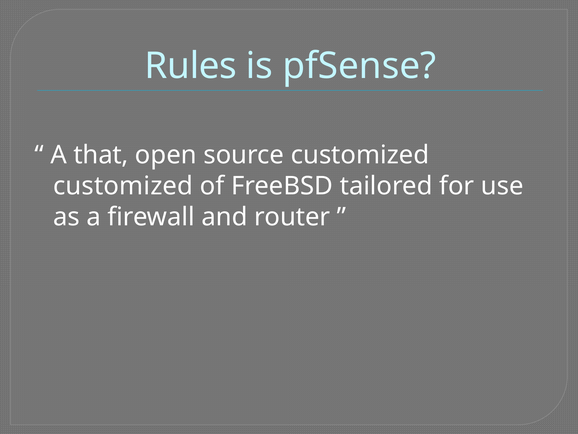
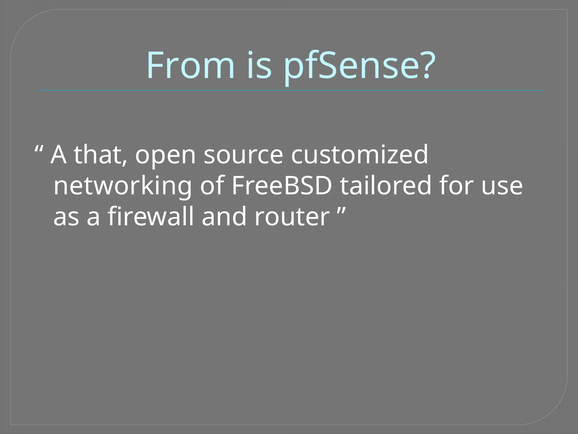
Rules: Rules -> From (191, 66)
customized: customized -> networking (123, 186)
